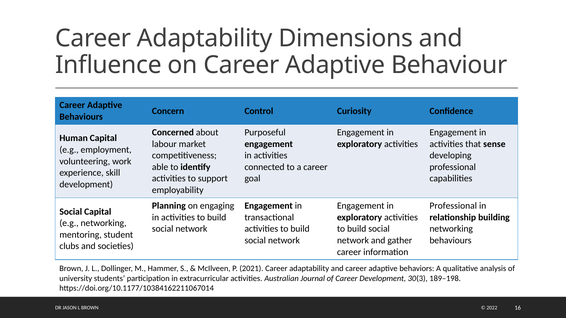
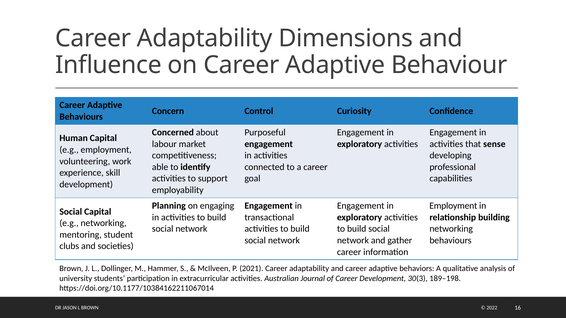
Professional: Professional -> Employment (453, 206)
